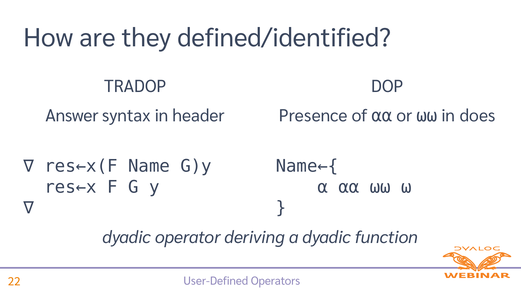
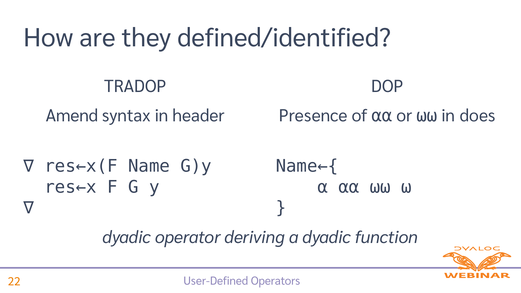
Answer: Answer -> Amend (72, 116)
